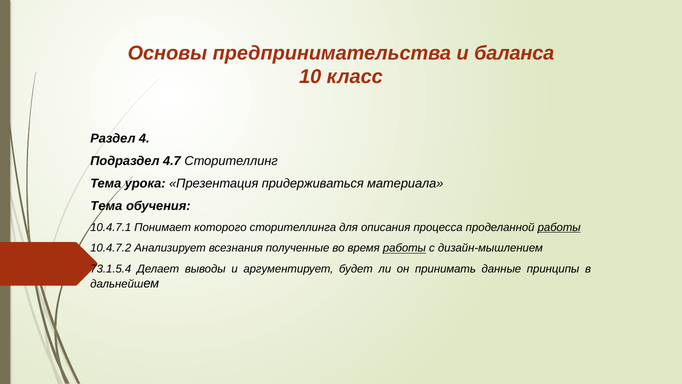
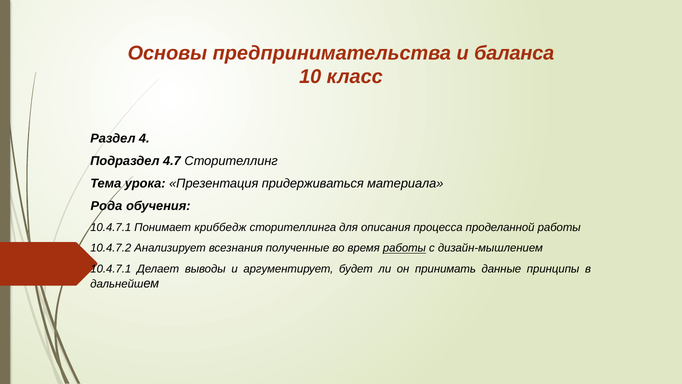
Тема: Тема -> Рода (106, 206)
которого: которого -> криббедж (220, 227)
работы underline: present -> none (559, 227)
73.1.5.4: 73.1.5.4 -> 10.4.7.1 (111, 269)
